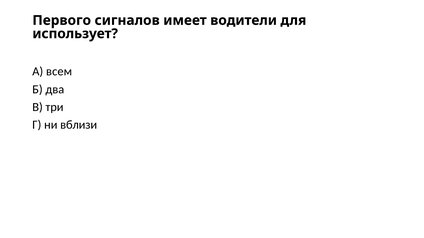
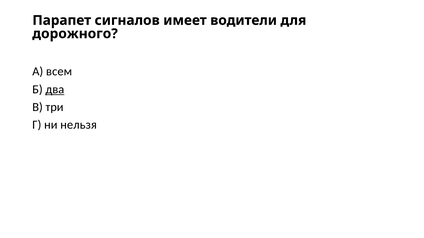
Первого: Первого -> Парапет (62, 20)
использует: использует -> дорожного (75, 34)
два underline: none -> present (55, 89)
вблизи: вблизи -> нельзя (79, 125)
